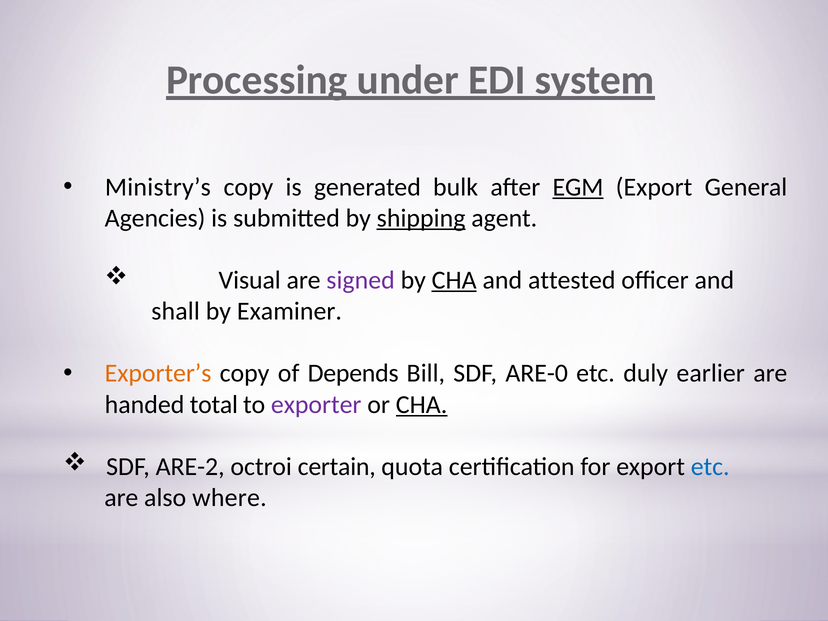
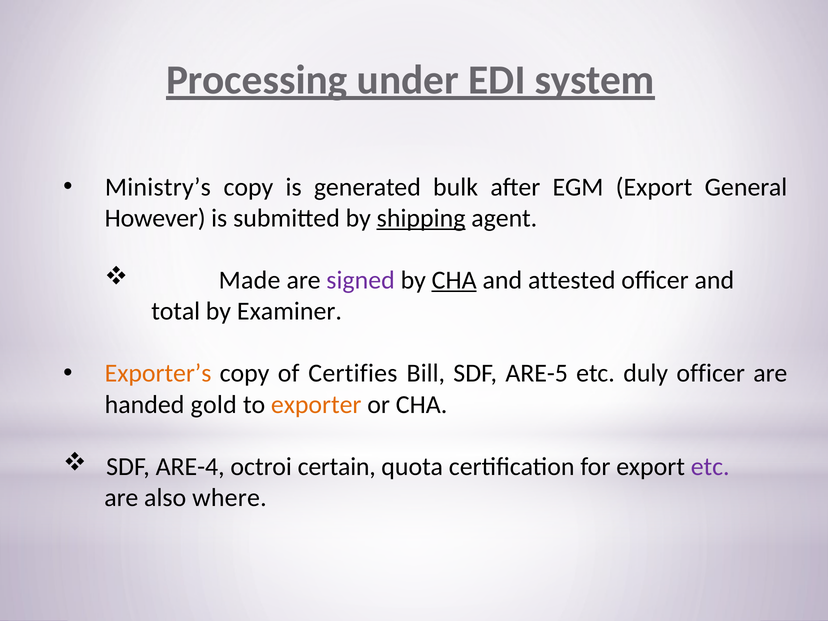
EGM underline: present -> none (578, 187)
Agencies: Agencies -> However (155, 218)
Visual: Visual -> Made (250, 280)
shall: shall -> total (176, 311)
Depends: Depends -> Certifies (353, 373)
ARE-0: ARE-0 -> ARE-5 (537, 373)
duly earlier: earlier -> officer (711, 373)
total: total -> gold (214, 404)
exporter colour: purple -> orange (316, 404)
CHA underline: present -> none (422, 404)
ARE-2: ARE-2 -> ARE-4 (190, 467)
etc colour: blue -> purple (710, 467)
